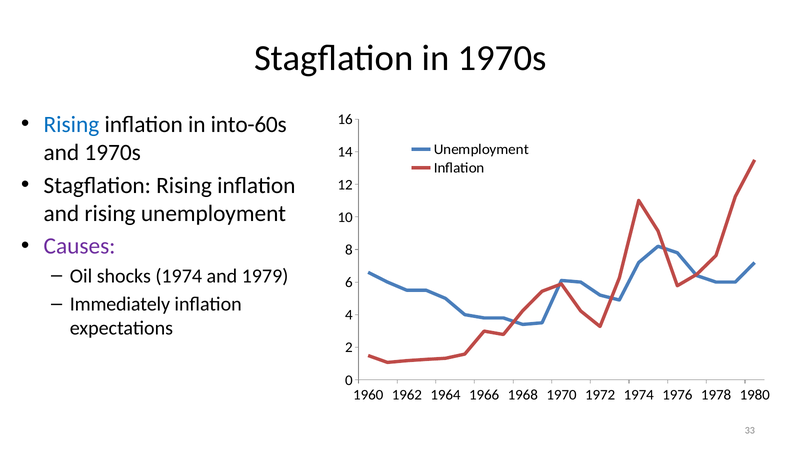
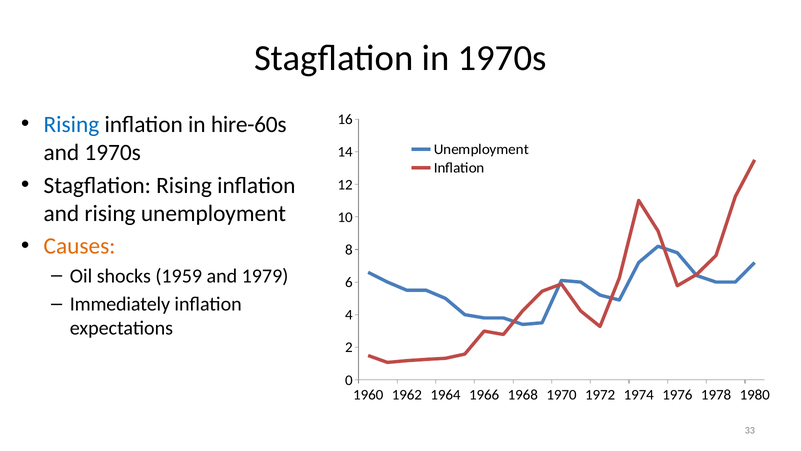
into-60s: into-60s -> hire-60s (249, 124)
Causes colour: purple -> orange (80, 246)
shocks 1974: 1974 -> 1959 (179, 276)
